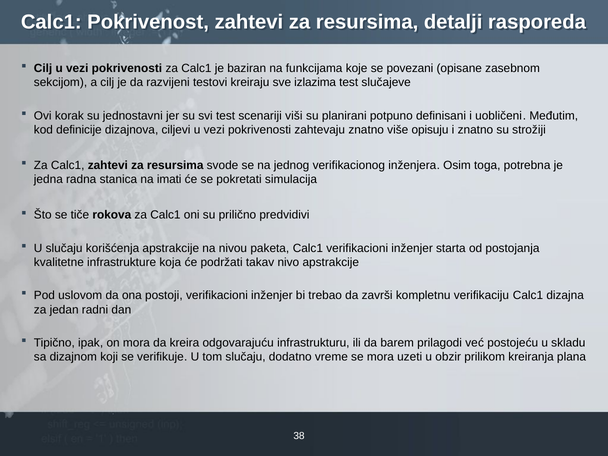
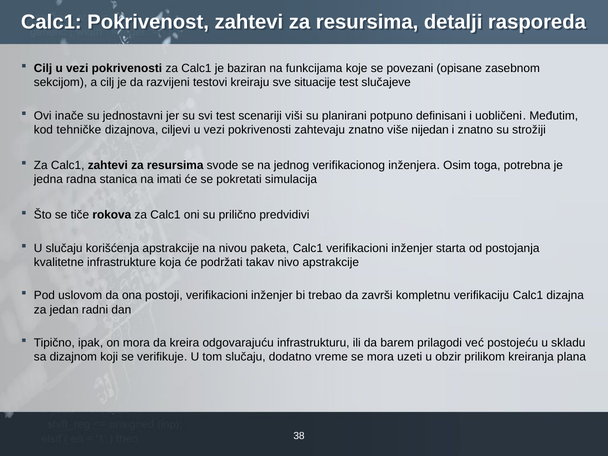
izlazima: izlazima -> situacije (315, 83)
korak: korak -> inače (69, 116)
definicije: definicije -> tehničke (79, 130)
opisuju: opisuju -> nijedan (430, 130)
